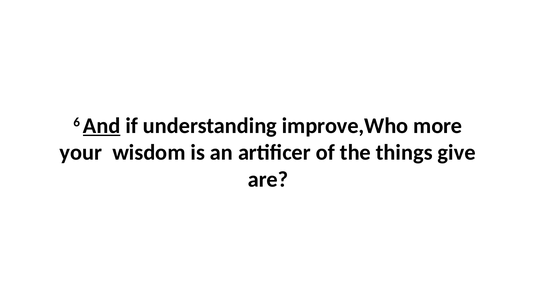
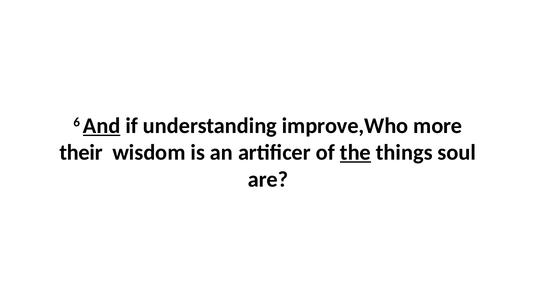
your: your -> their (81, 152)
the underline: none -> present (355, 152)
give: give -> soul (457, 152)
